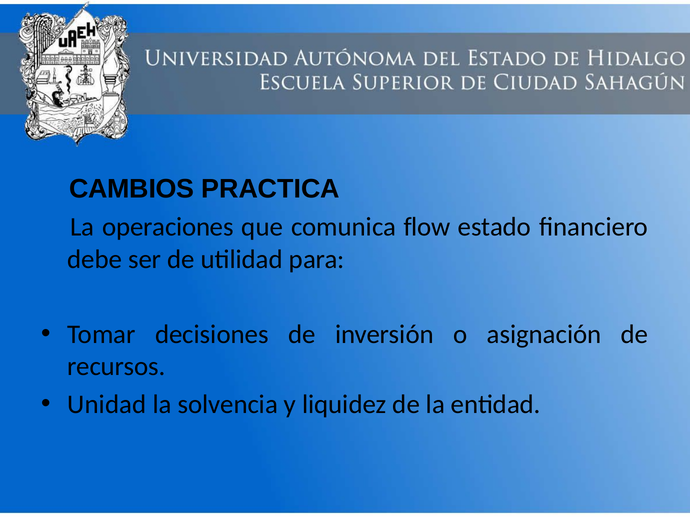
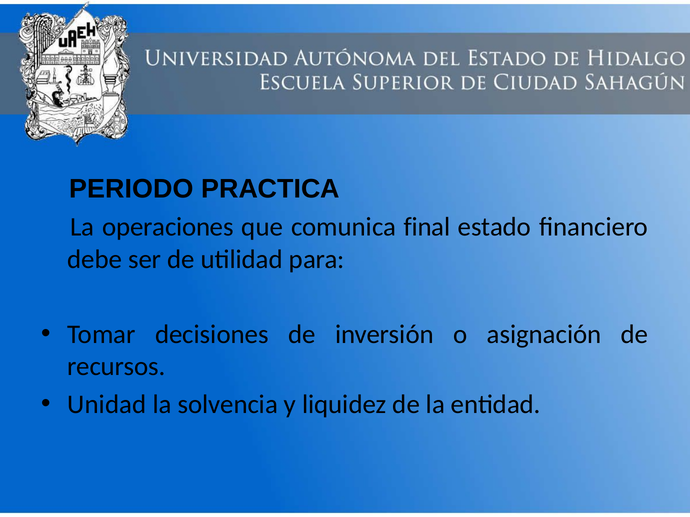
CAMBIOS: CAMBIOS -> PERIODO (131, 189)
flow: flow -> final (427, 227)
